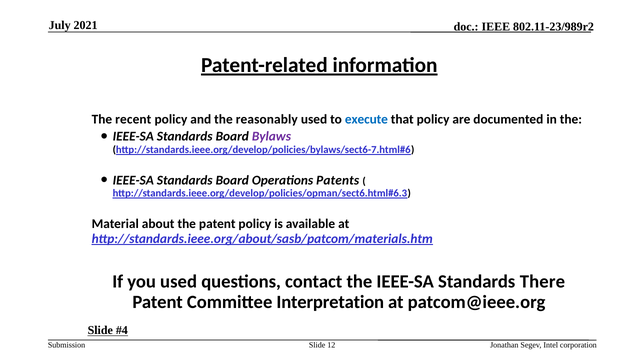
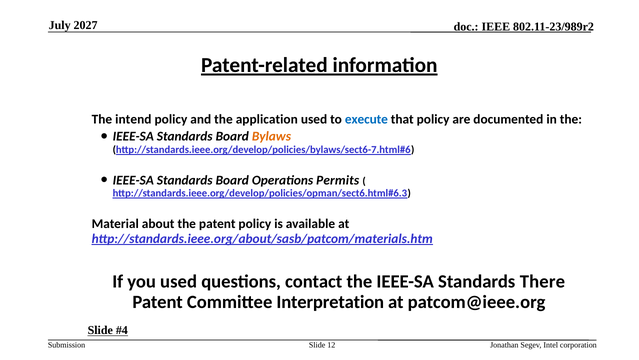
2021: 2021 -> 2027 (86, 25)
recent: recent -> intend (133, 119)
reasonably: reasonably -> application (267, 119)
Bylaws colour: purple -> orange (271, 136)
Patents: Patents -> Permits (338, 180)
